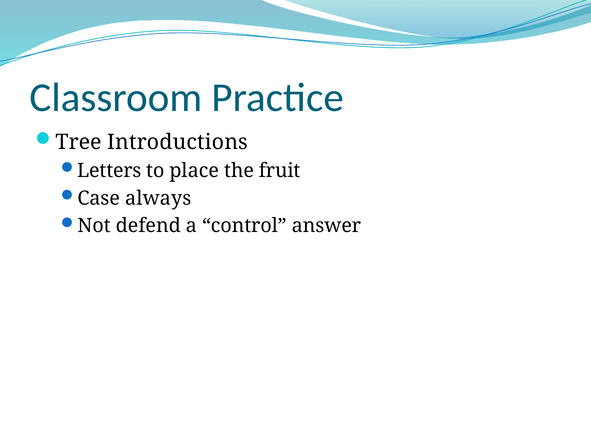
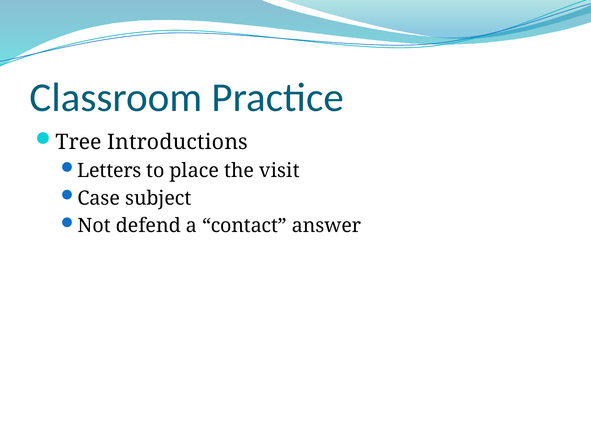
fruit: fruit -> visit (279, 171)
always: always -> subject (158, 198)
control: control -> contact (244, 226)
